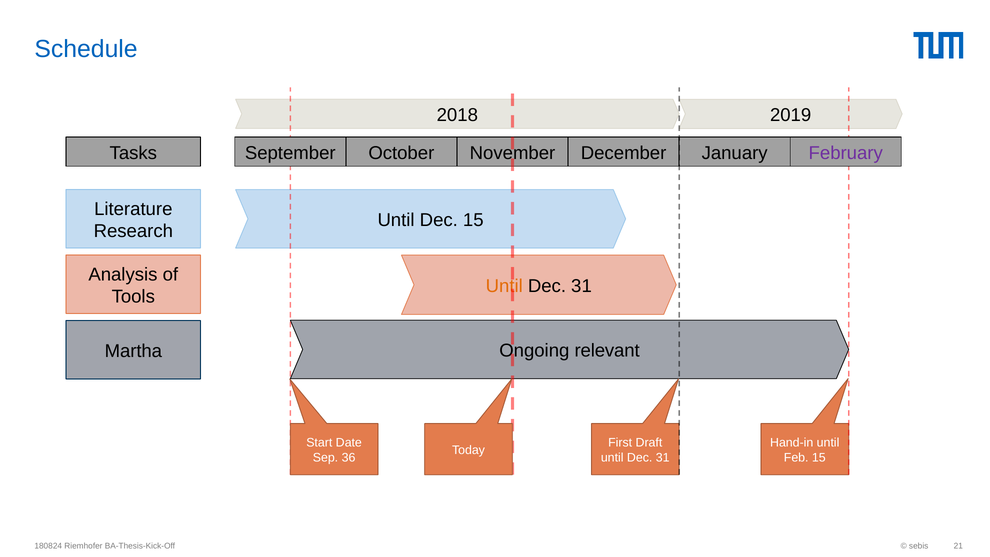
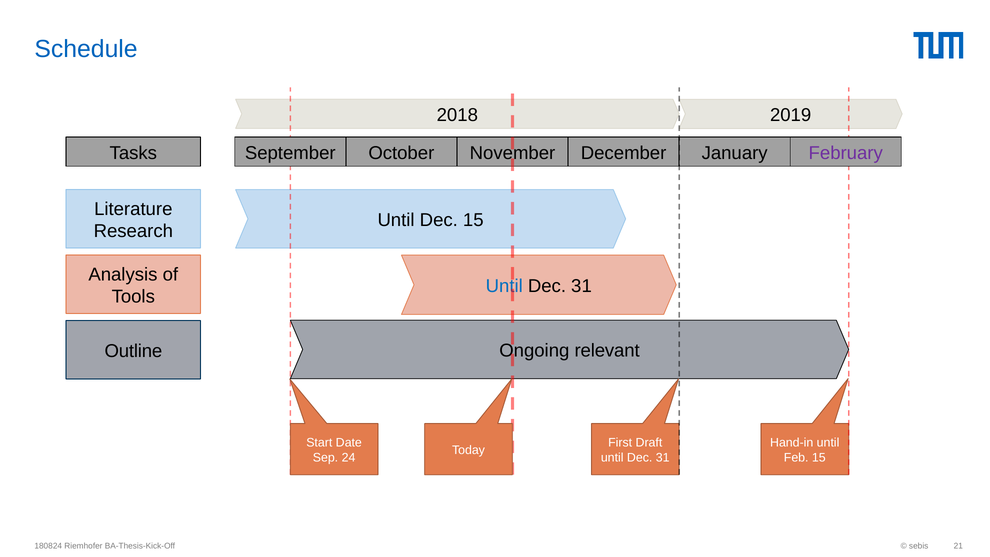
Until colour: orange -> blue (504, 286)
Martha: Martha -> Outline (133, 351)
36: 36 -> 24 (349, 457)
